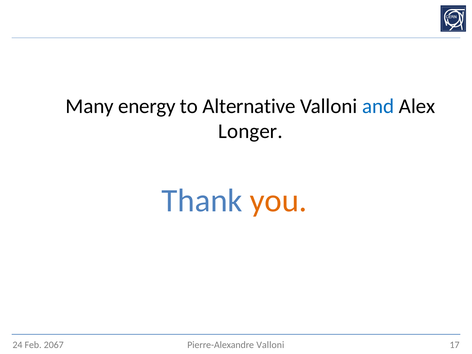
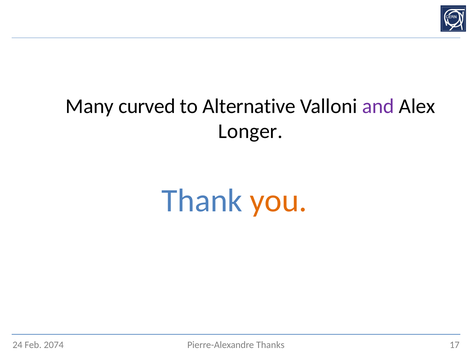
energy: energy -> curved (147, 106)
and colour: blue -> purple (378, 106)
2067: 2067 -> 2074 (54, 345)
Pierre-Alexandre Valloni: Valloni -> Thanks (270, 345)
